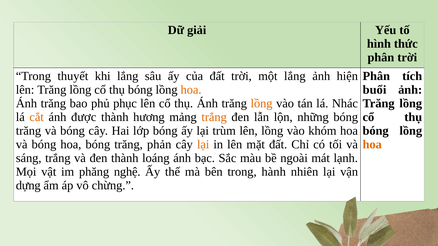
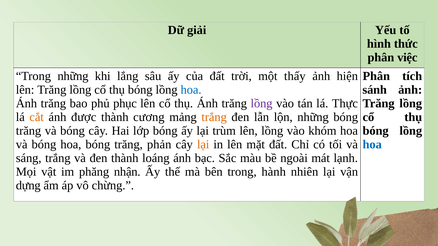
phân trời: trời -> việc (407, 57)
Trong thuyết: thuyết -> những (73, 76)
một lắng: lắng -> thấy (295, 76)
hoa colour: orange -> blue (191, 90)
buổi: buổi -> sánh (375, 90)
lồng colour: orange -> purple (262, 103)
Nhác: Nhác -> Thực (345, 103)
hương: hương -> cương (149, 117)
hoa colour: orange -> blue (372, 145)
nghệ: nghệ -> nhận (127, 172)
